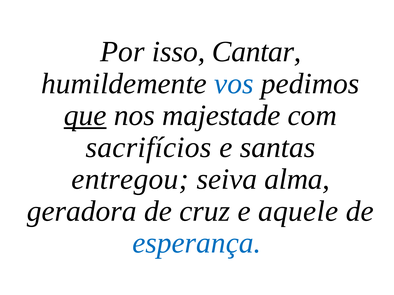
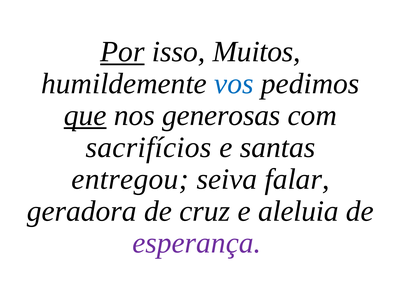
Por underline: none -> present (122, 52)
Cantar: Cantar -> Muitos (257, 52)
majestade: majestade -> generosas (221, 116)
alma: alma -> falar (297, 179)
aquele: aquele -> aleluia (298, 211)
esperança colour: blue -> purple (197, 243)
